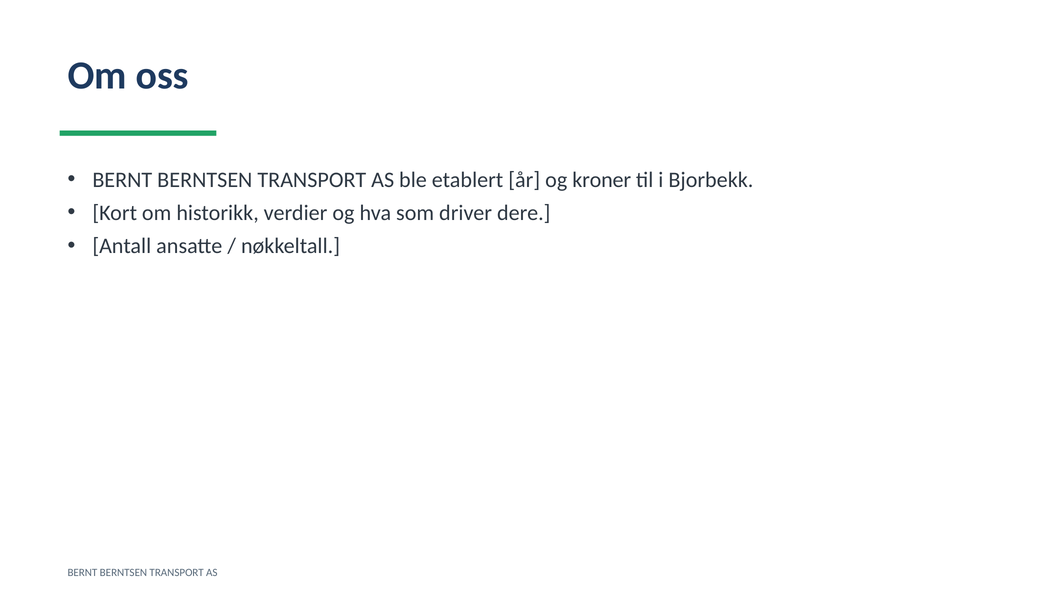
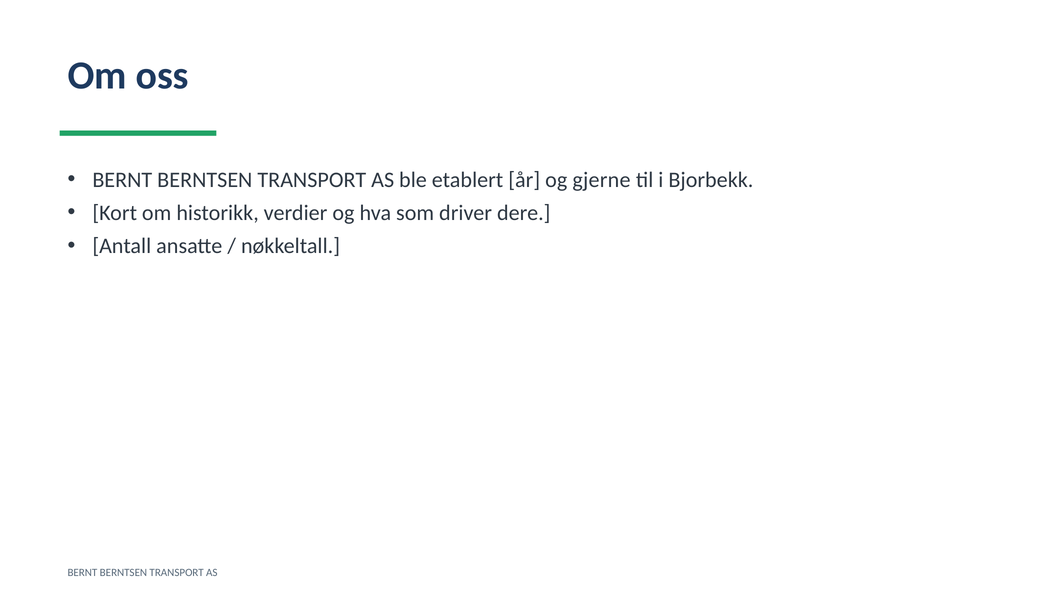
kroner: kroner -> gjerne (602, 180)
